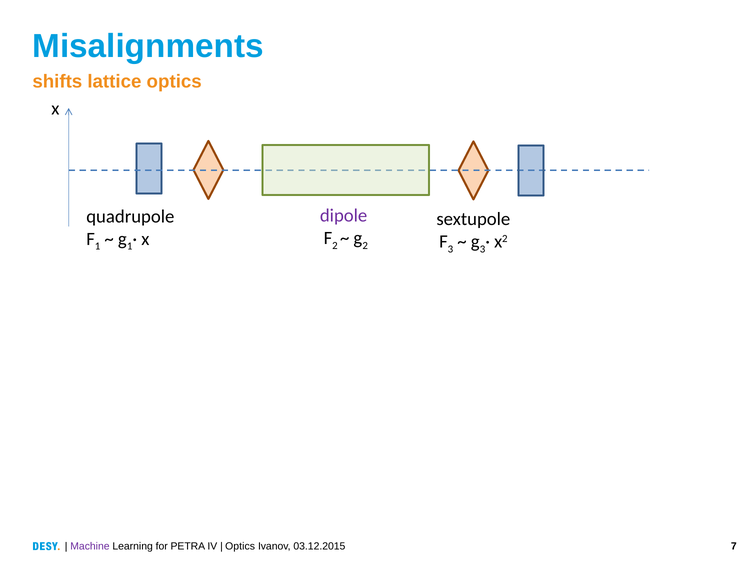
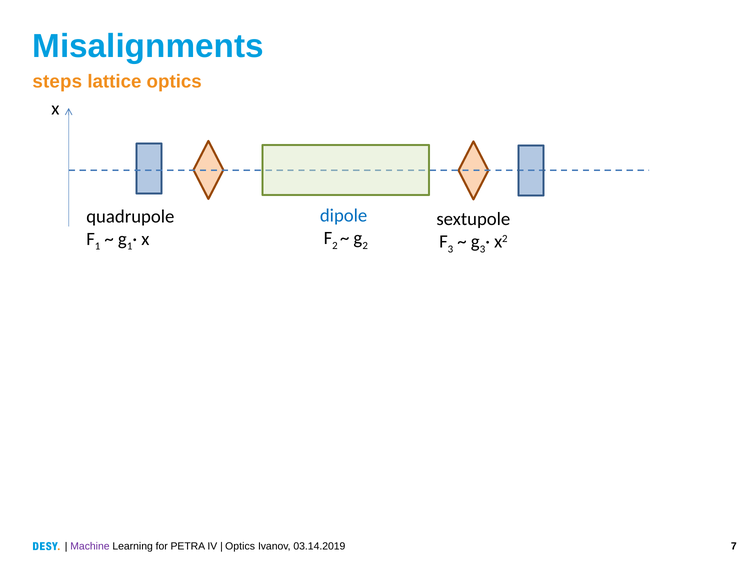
shifts: shifts -> steps (57, 82)
dipole colour: purple -> blue (344, 216)
03.12.2015: 03.12.2015 -> 03.14.2019 (319, 546)
